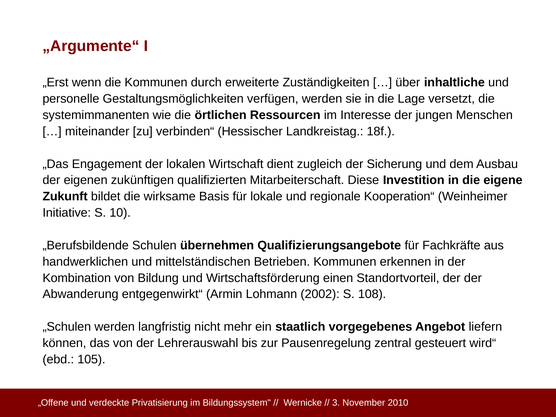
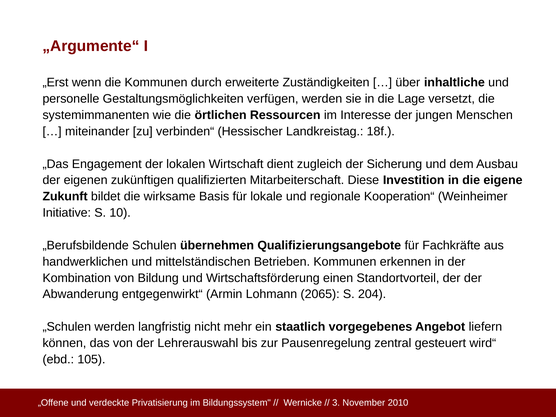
2002: 2002 -> 2065 (320, 294)
108: 108 -> 204 (372, 294)
